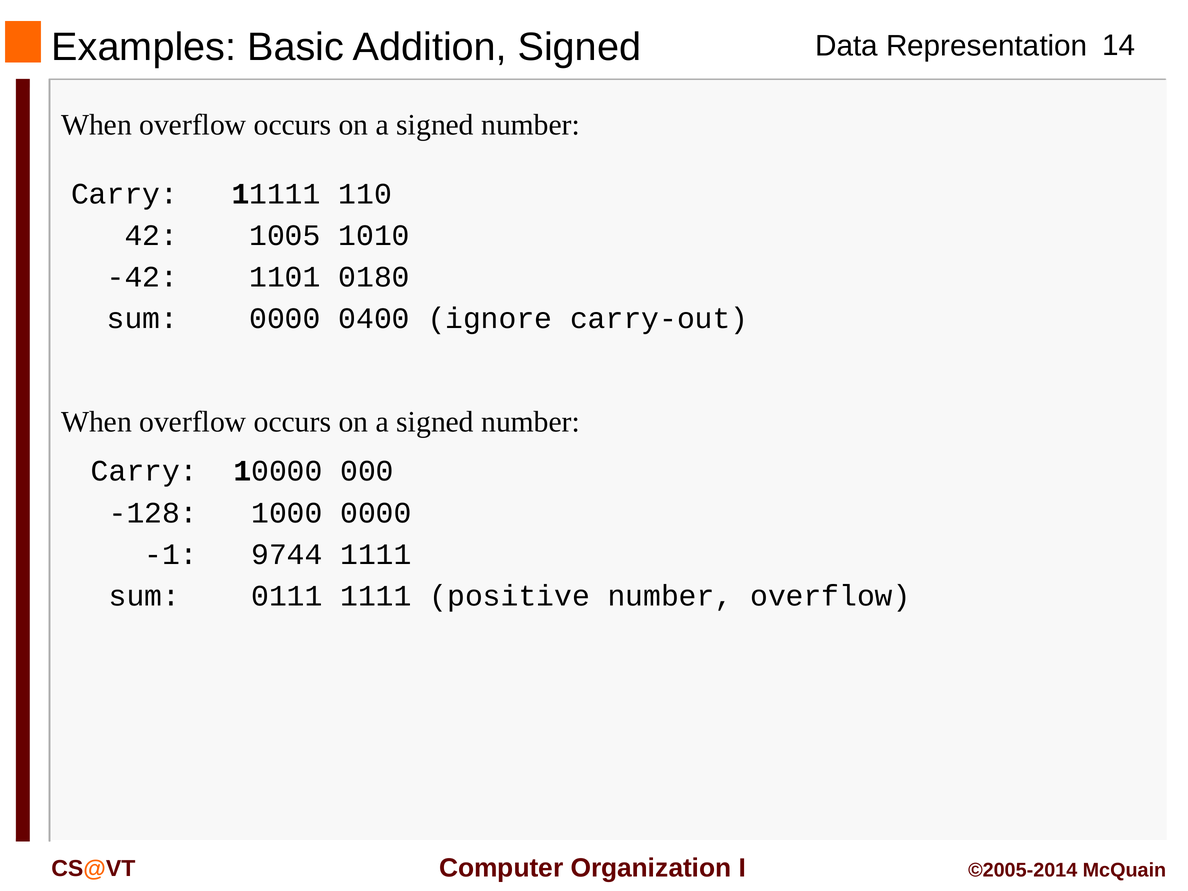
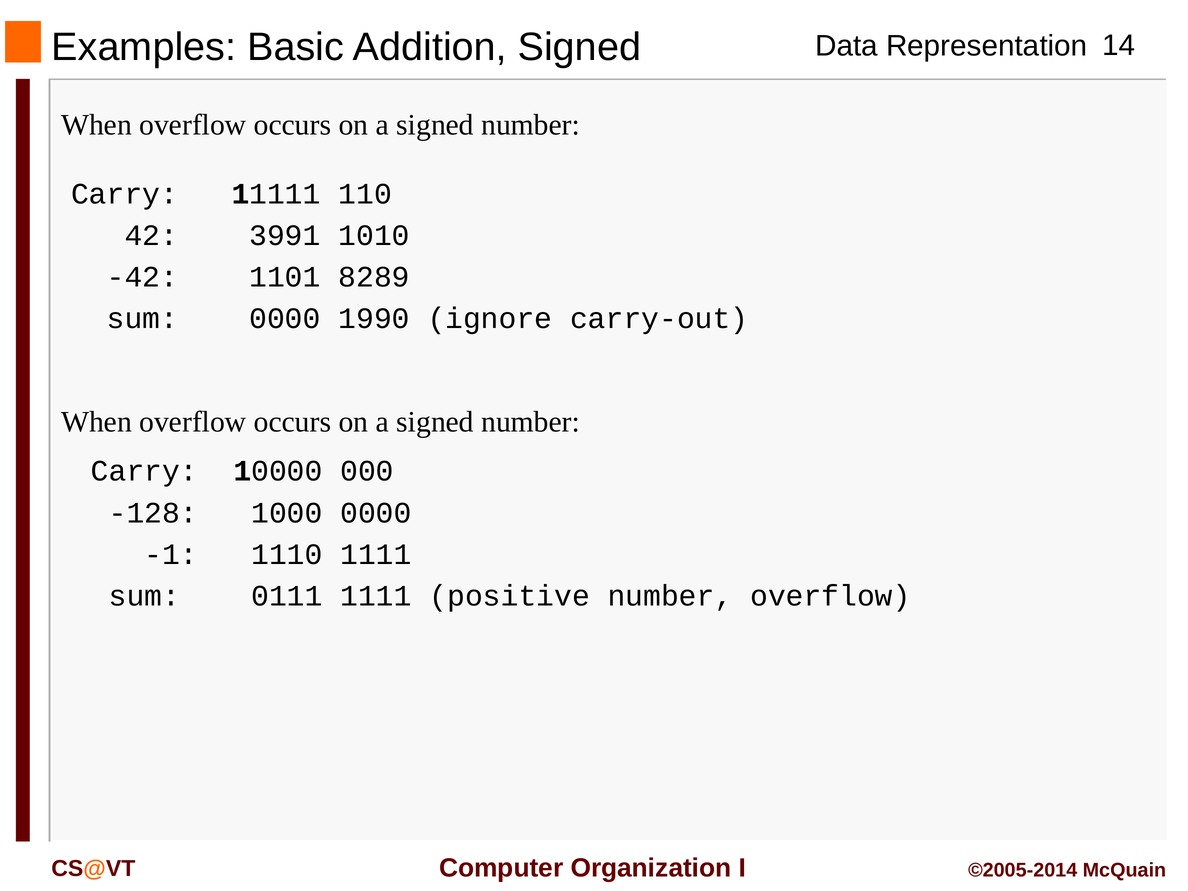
1005: 1005 -> 3991 (285, 236)
0180: 0180 -> 8289 (374, 277)
0400: 0400 -> 1990 (374, 319)
9744: 9744 -> 1110 (287, 554)
